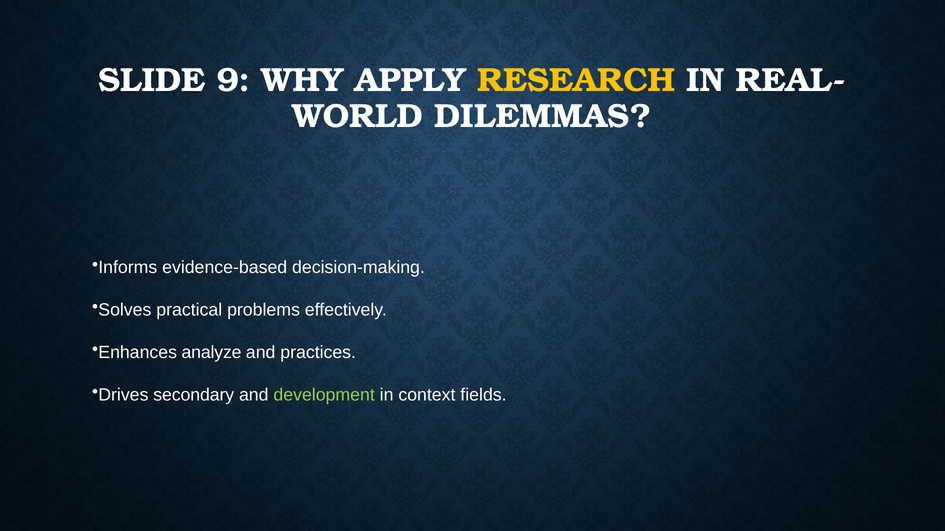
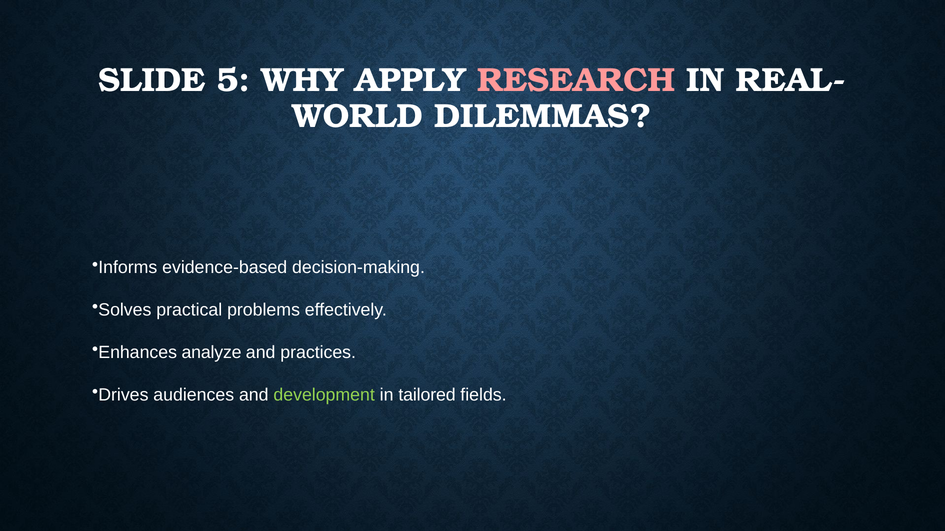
9: 9 -> 5 (233, 80)
RESEARCH colour: yellow -> pink (576, 80)
secondary: secondary -> audiences (194, 395)
context: context -> tailored (427, 395)
